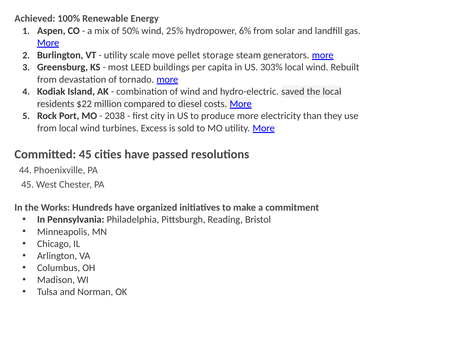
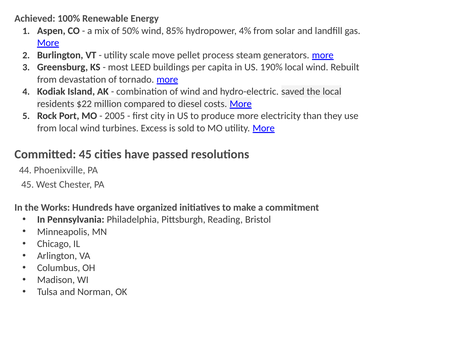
25%: 25% -> 85% (175, 31)
6%: 6% -> 4% (245, 31)
storage: storage -> process (218, 55)
303%: 303% -> 190% (271, 67)
2038: 2038 -> 2005 (115, 116)
